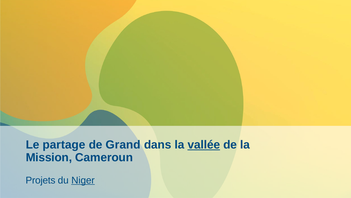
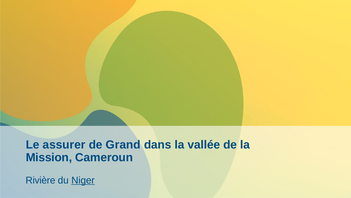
partage: partage -> assurer (64, 144)
vallée underline: present -> none (204, 144)
Projets: Projets -> Rivière (41, 180)
